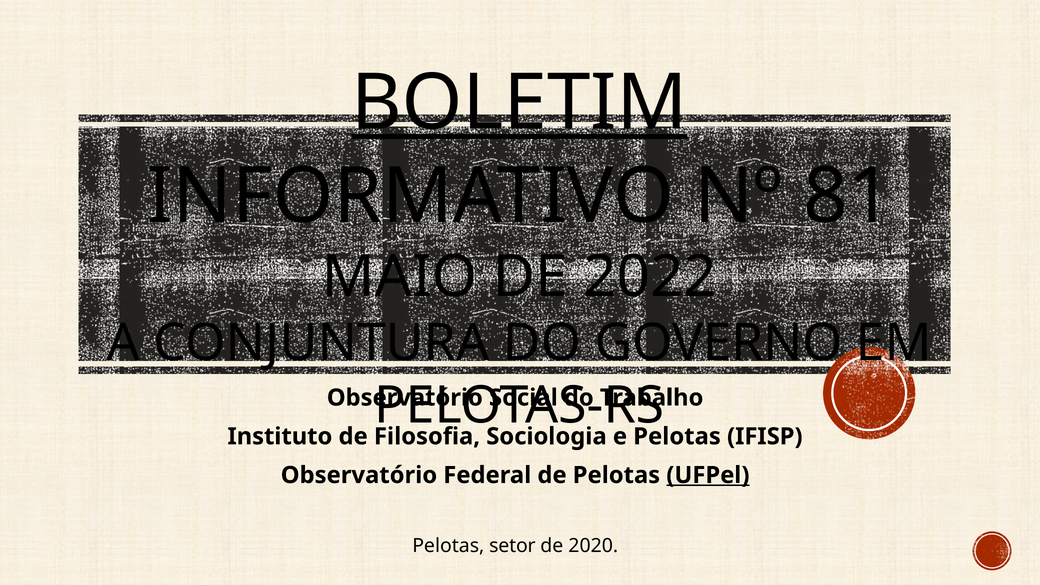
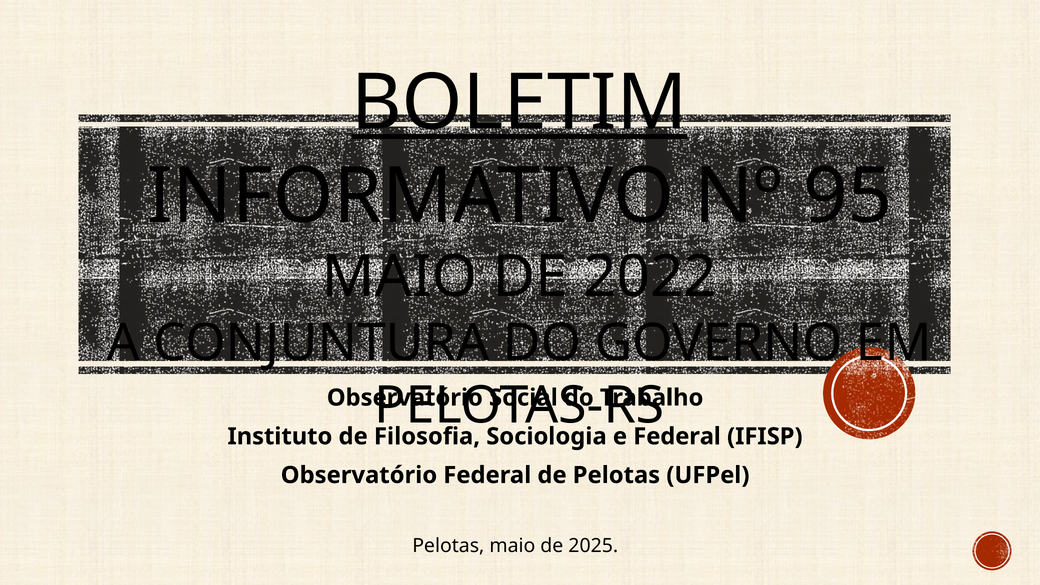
81: 81 -> 95 (848, 197)
Pelotas: Pelotas -> Federal (677, 436)
UFPel underline: present -> none (708, 475)
Pelotas setor: setor -> maio (512, 546)
2020: 2020 -> 2025 (593, 546)
